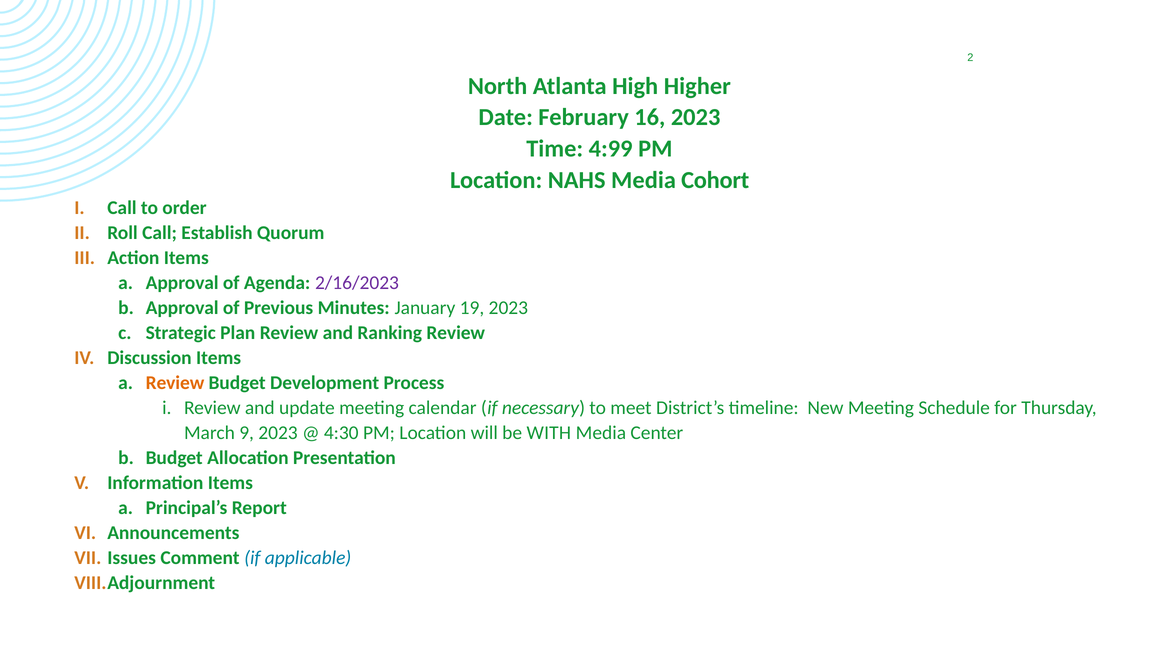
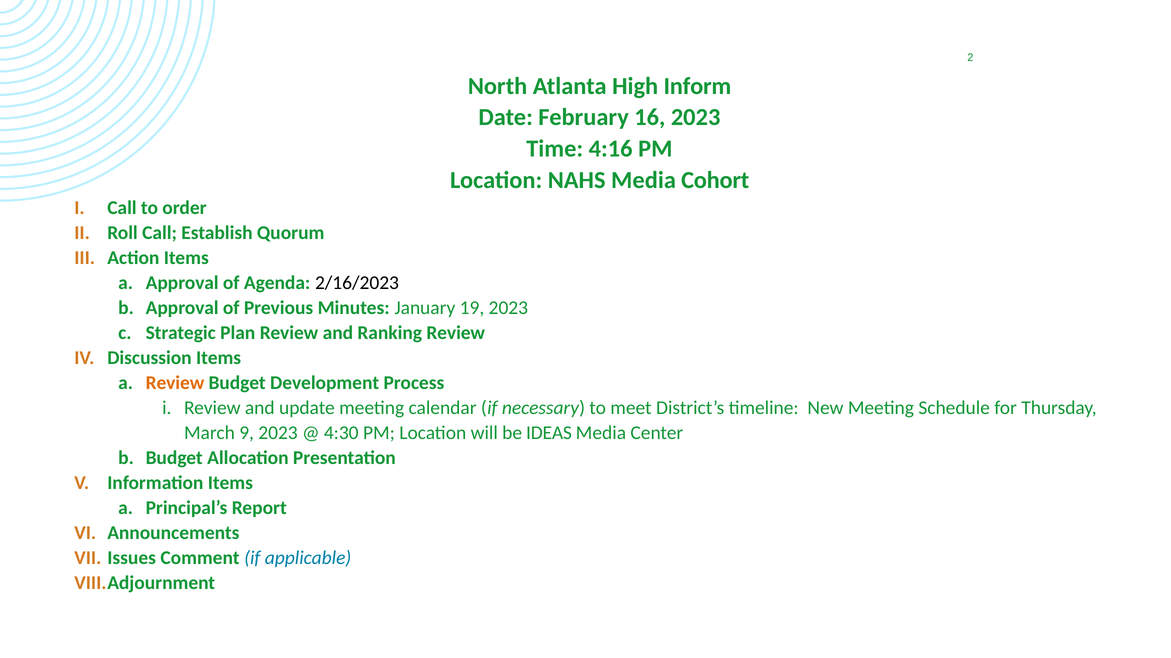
Higher: Higher -> Inform (697, 86)
4:99: 4:99 -> 4:16 (611, 149)
2/16/2023 colour: purple -> black (357, 283)
WITH: WITH -> IDEAS (549, 433)
